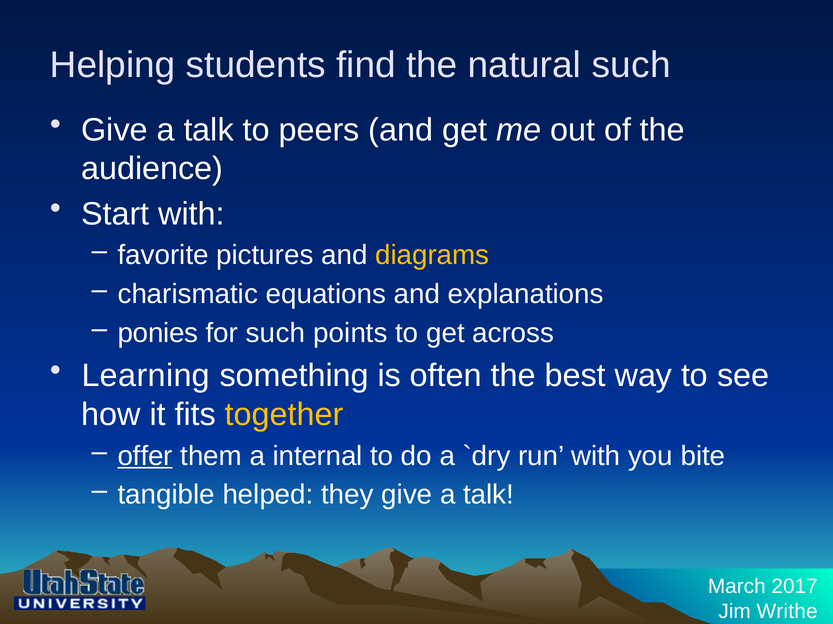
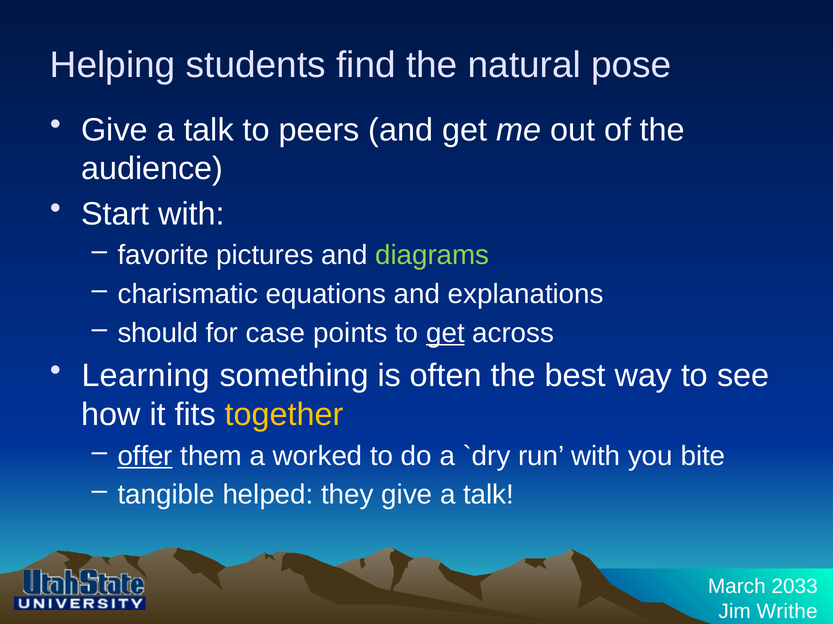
natural such: such -> pose (631, 65)
diagrams colour: yellow -> light green (432, 256)
ponies: ponies -> should (158, 333)
for such: such -> case (276, 333)
get underline: none -> present (445, 333)
internal: internal -> worked (318, 456)
2017: 2017 -> 2033 (795, 587)
